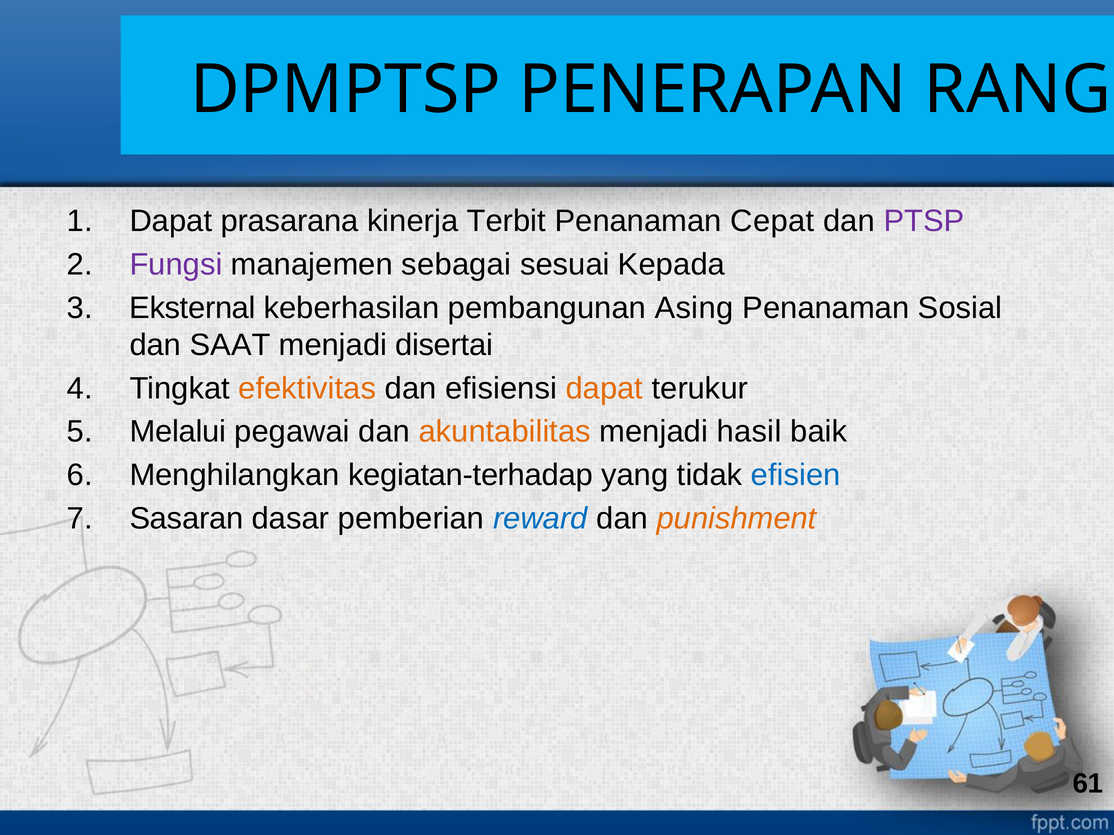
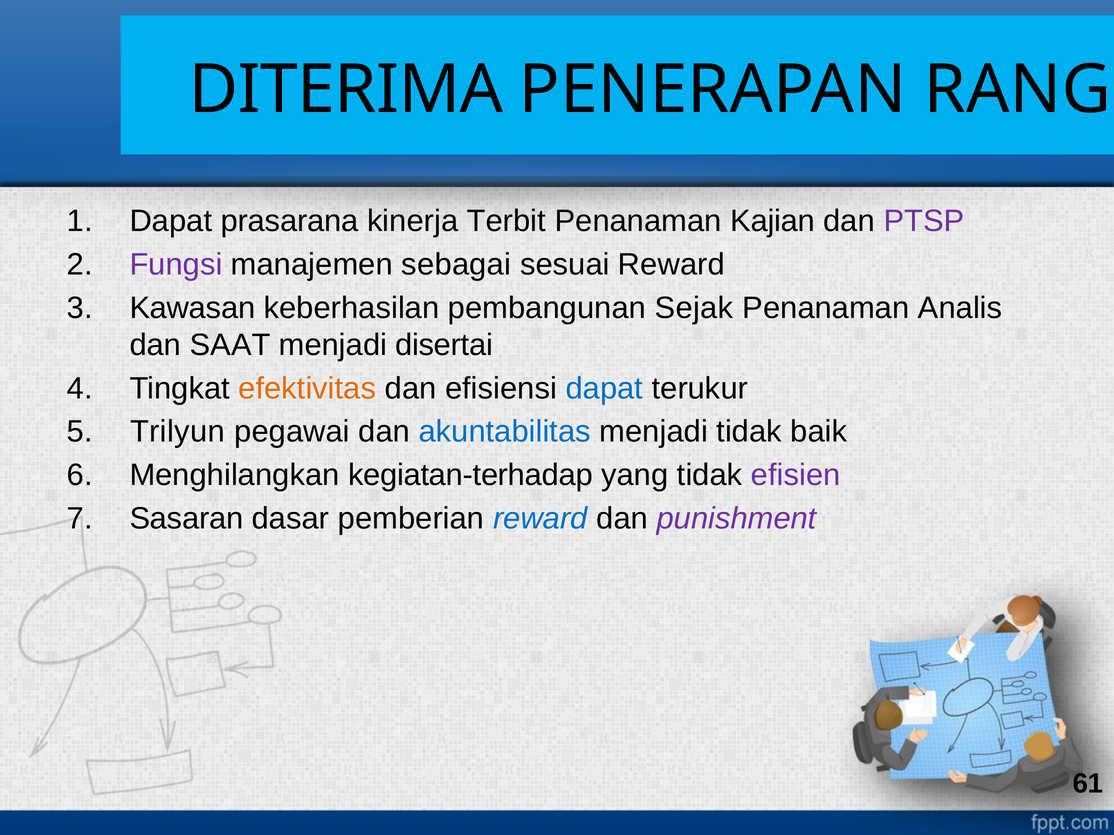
DPMPTSP: DPMPTSP -> DITERIMA (346, 90)
Cepat: Cepat -> Kajian (773, 221)
sesuai Kepada: Kepada -> Reward (671, 265)
Eksternal: Eksternal -> Kawasan (192, 308)
Asing: Asing -> Sejak (694, 308)
Sosial: Sosial -> Analis (960, 308)
dapat colour: orange -> blue (604, 389)
Melalui: Melalui -> Trilyun (177, 432)
akuntabilitas colour: orange -> blue (505, 432)
menjadi hasil: hasil -> tidak (749, 432)
efisien colour: blue -> purple (796, 475)
punishment colour: orange -> purple (737, 519)
